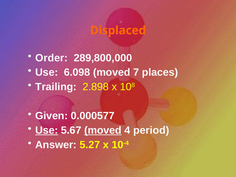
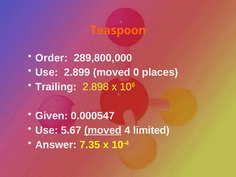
Displaced: Displaced -> Teaspoon (118, 30)
6.098: 6.098 -> 2.899 (77, 72)
7: 7 -> 0 (136, 72)
0.000577: 0.000577 -> 0.000547 (93, 116)
Use underline: present -> none (47, 130)
period: period -> limited (151, 130)
5.27: 5.27 -> 7.35 (90, 145)
